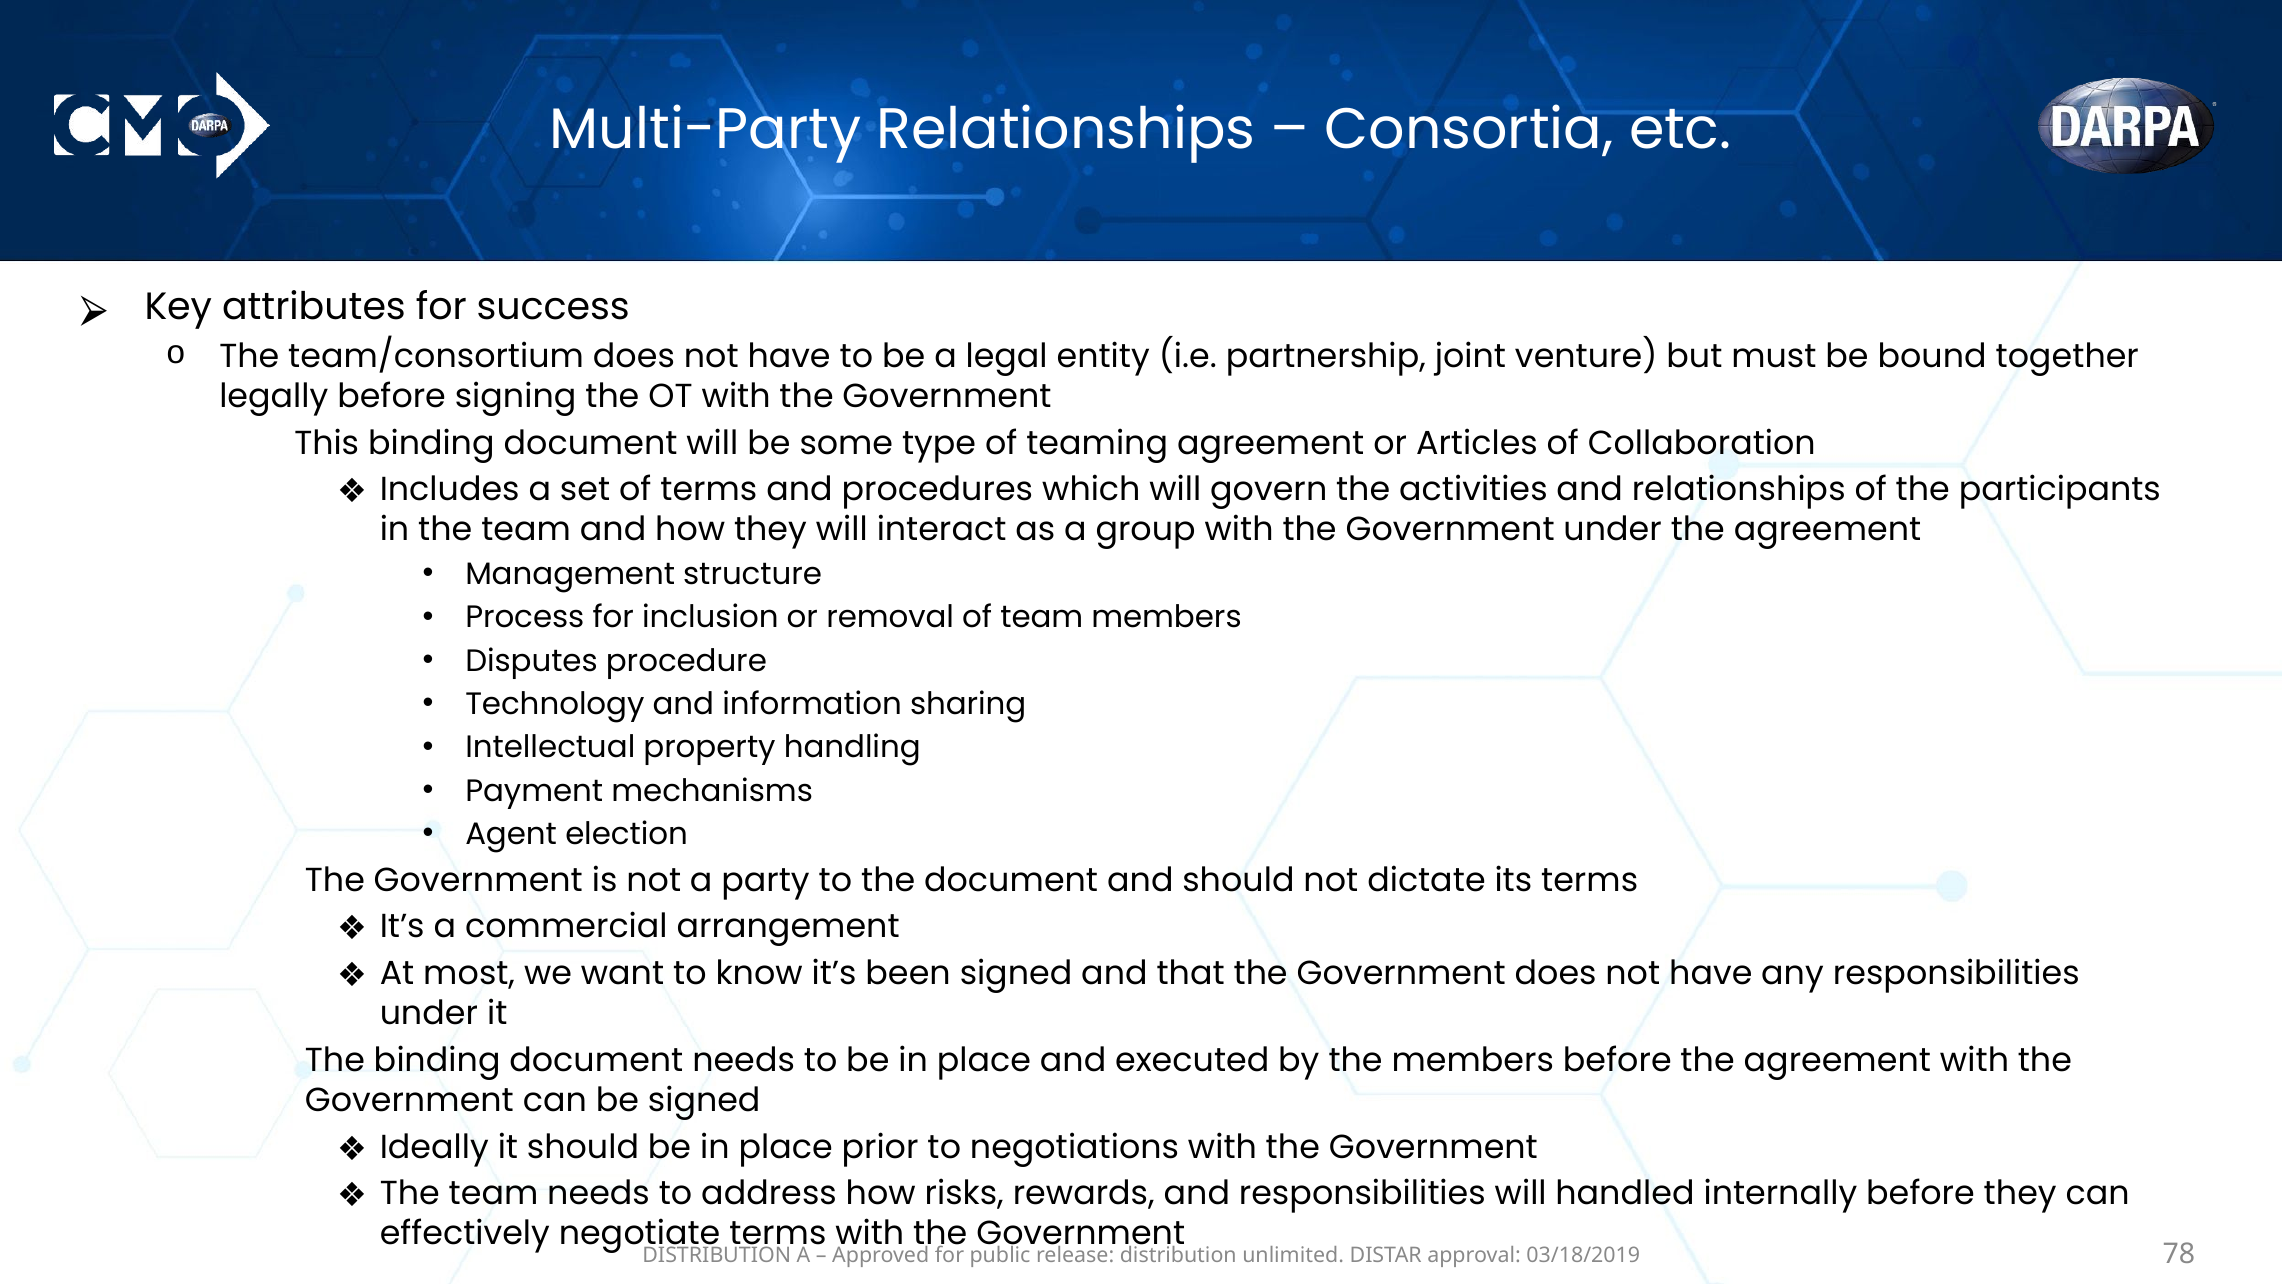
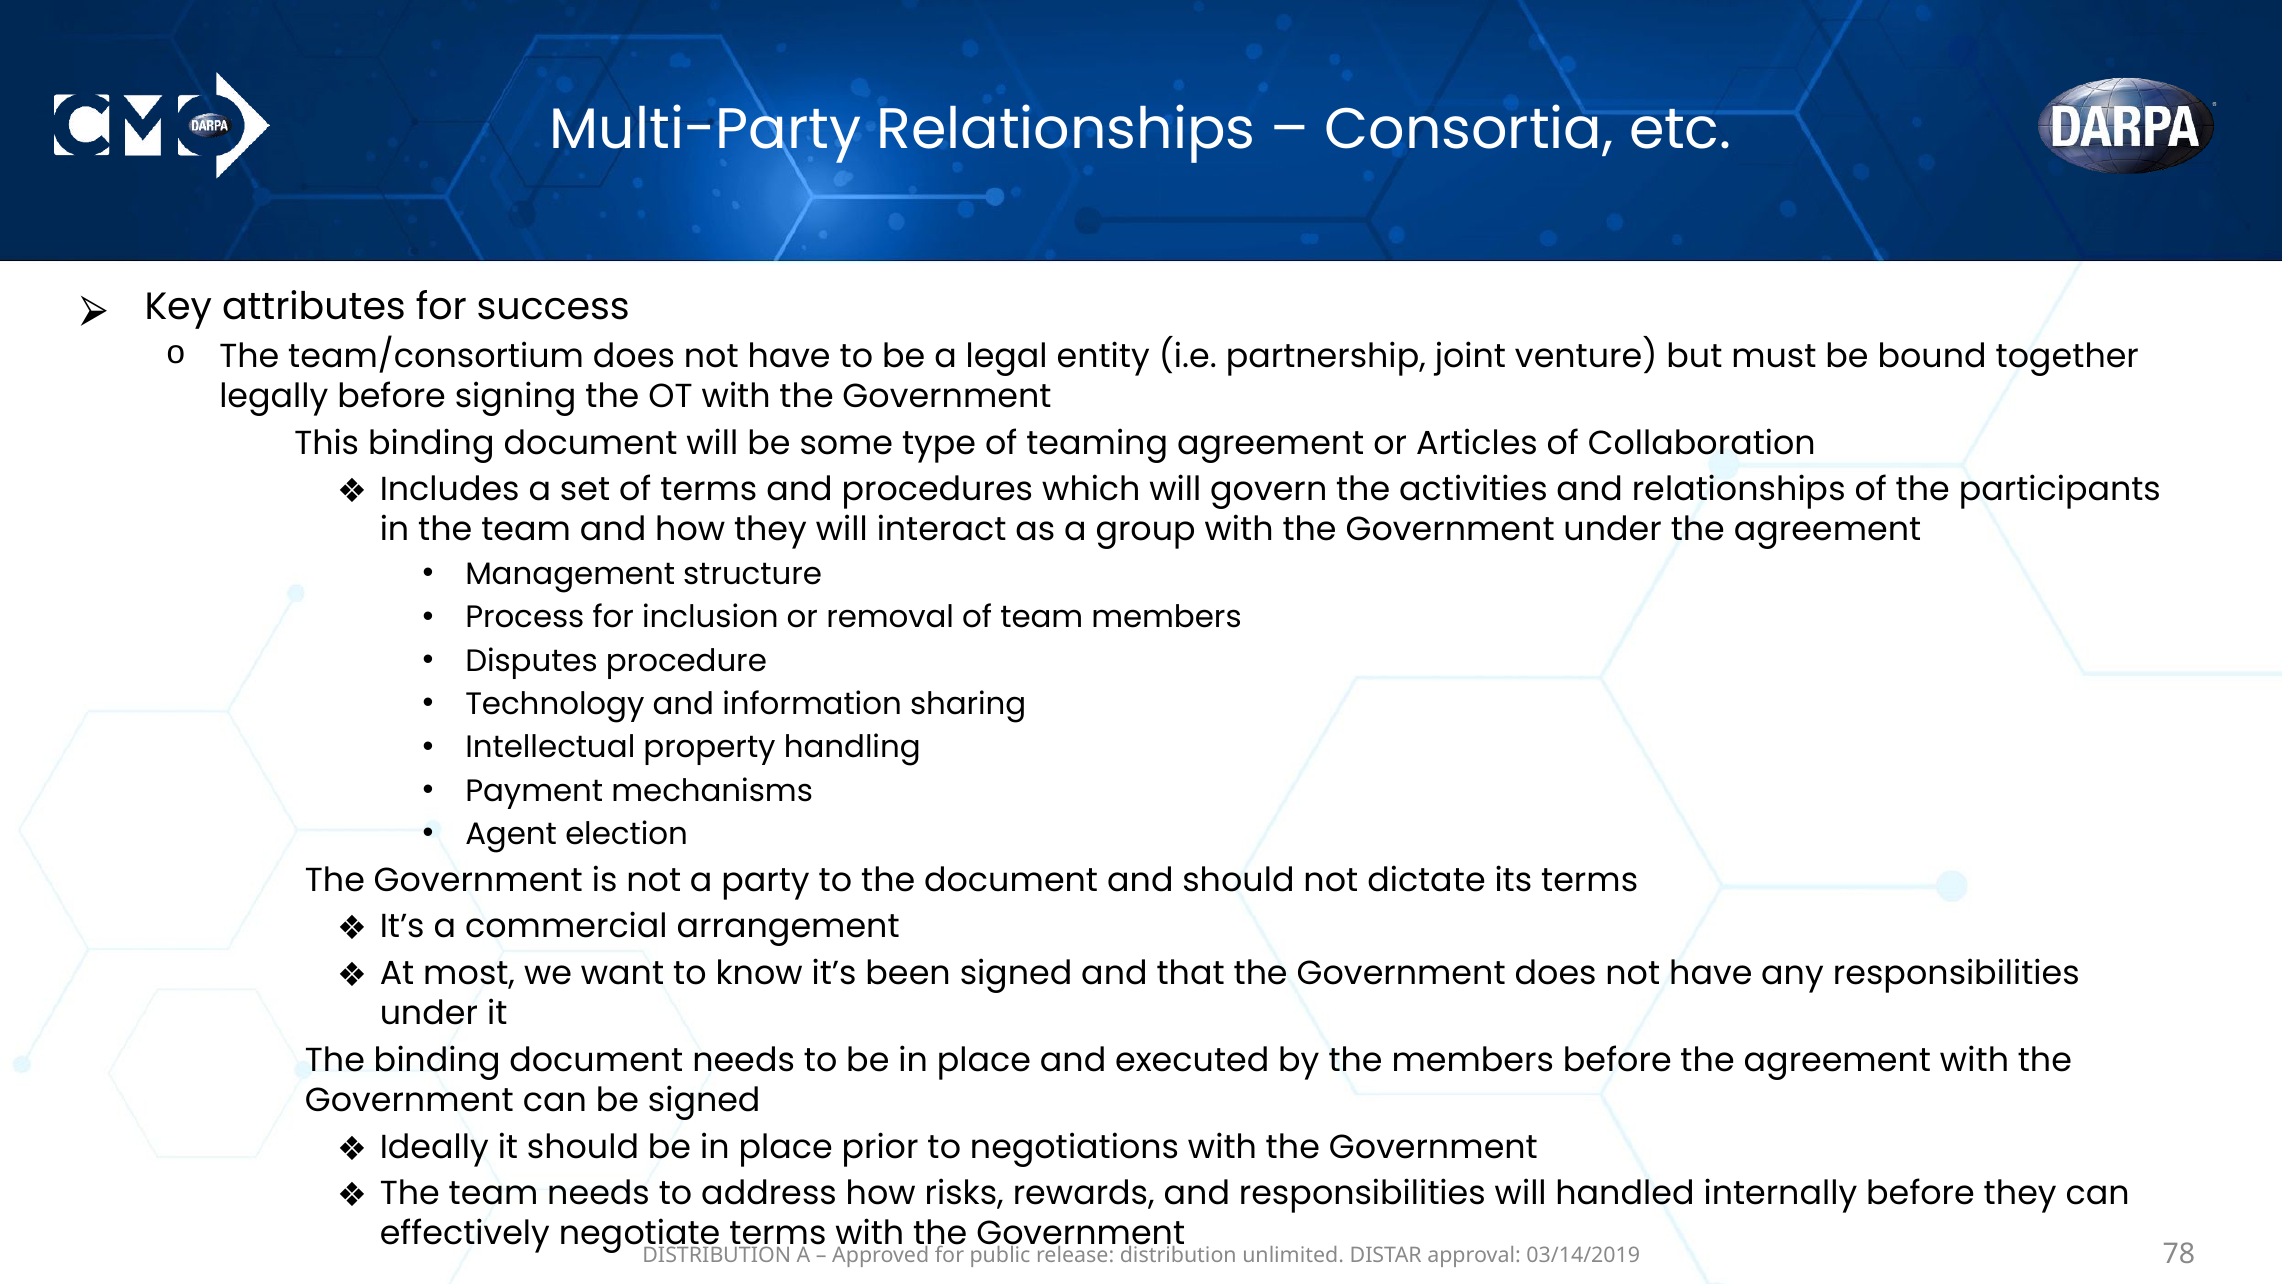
03/18/2019: 03/18/2019 -> 03/14/2019 (1583, 1255)
